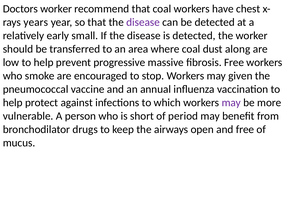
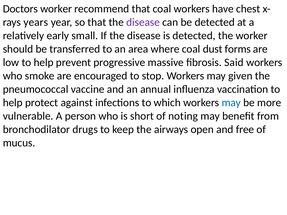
along: along -> forms (238, 49)
fibrosis Free: Free -> Said (234, 62)
may colour: purple -> blue (231, 103)
period: period -> noting (183, 116)
